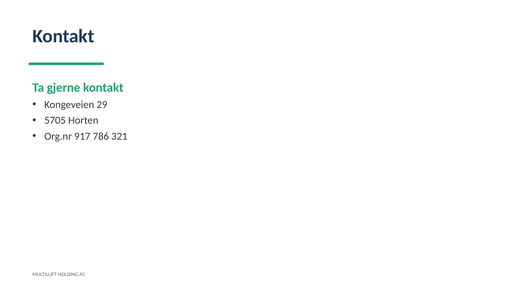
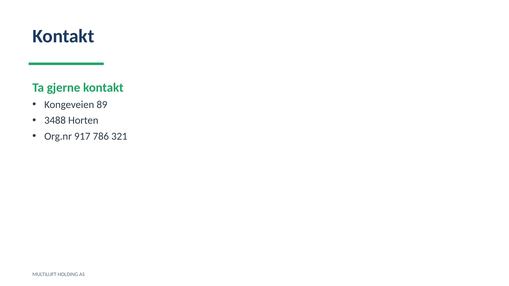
29: 29 -> 89 (102, 105)
5705: 5705 -> 3488 (55, 121)
